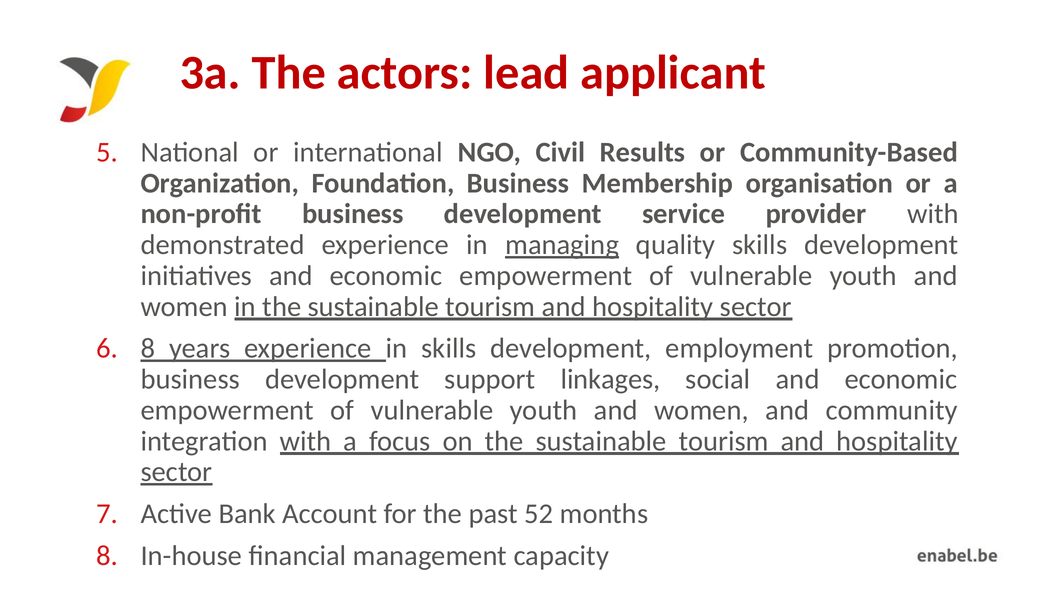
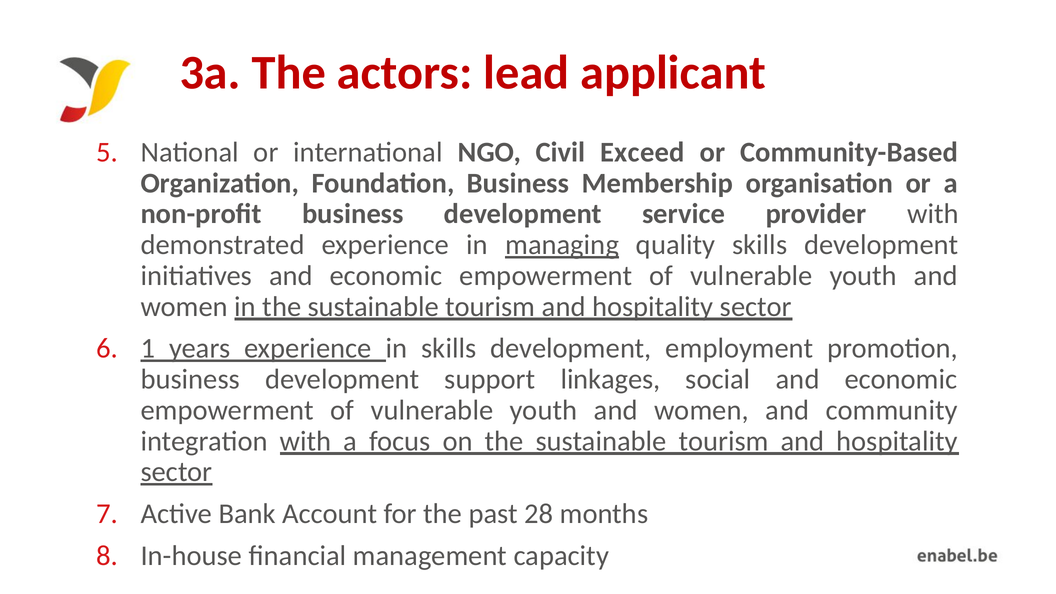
Results: Results -> Exceed (642, 152)
8: 8 -> 1 (148, 348)
52: 52 -> 28 (539, 514)
